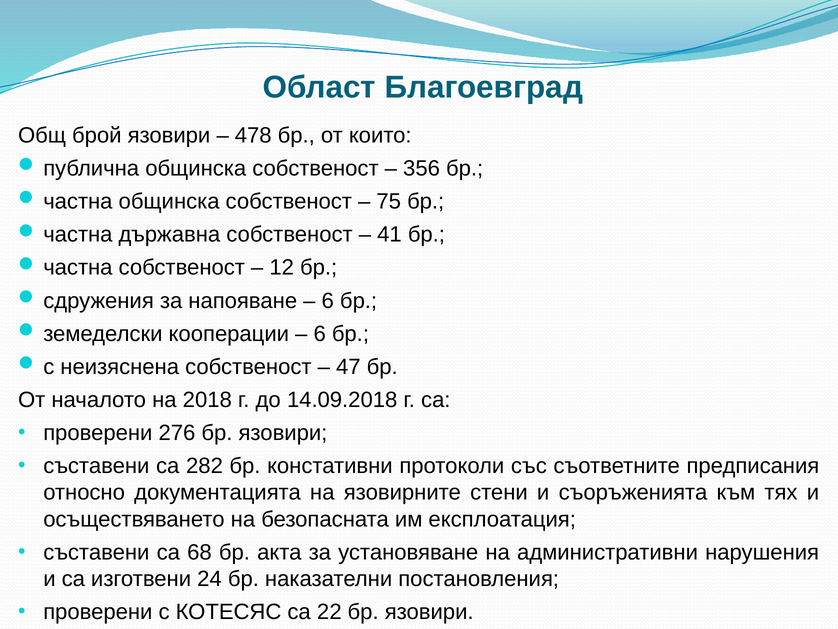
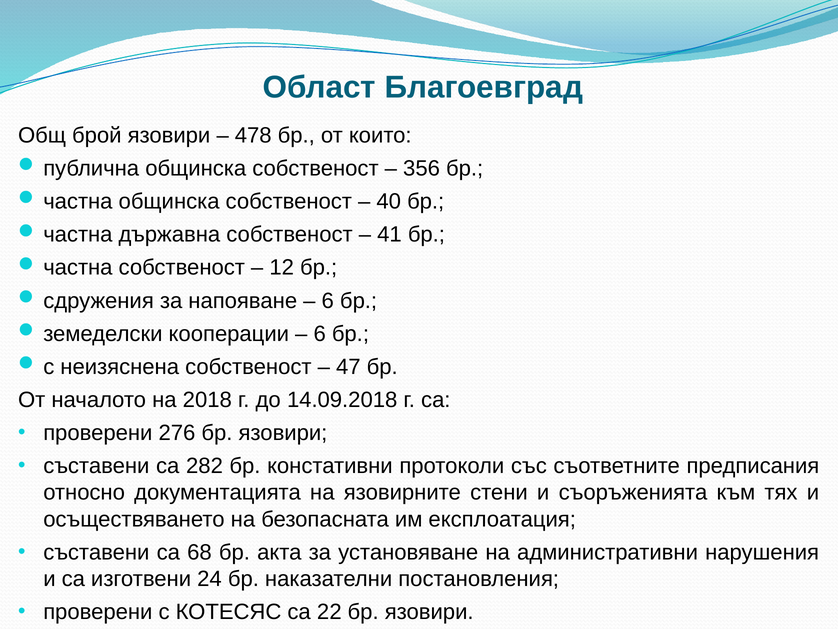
75: 75 -> 40 (389, 201)
